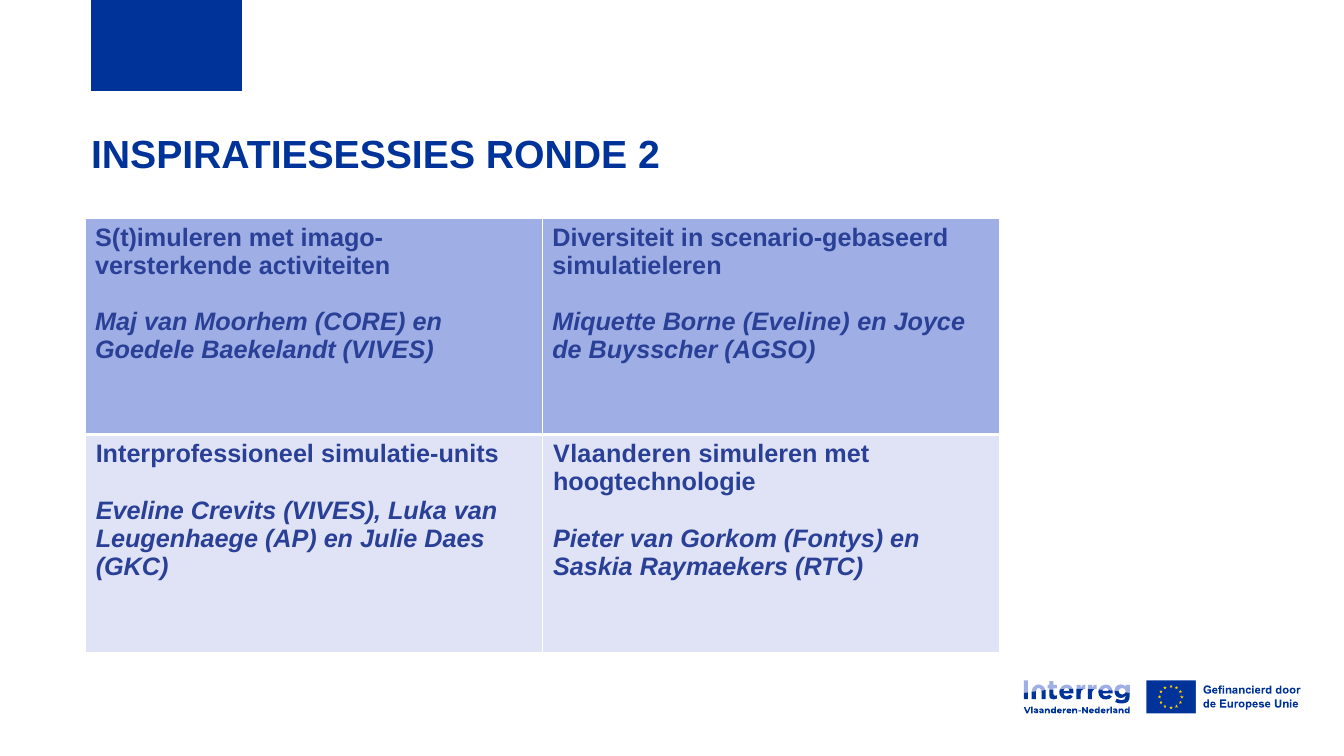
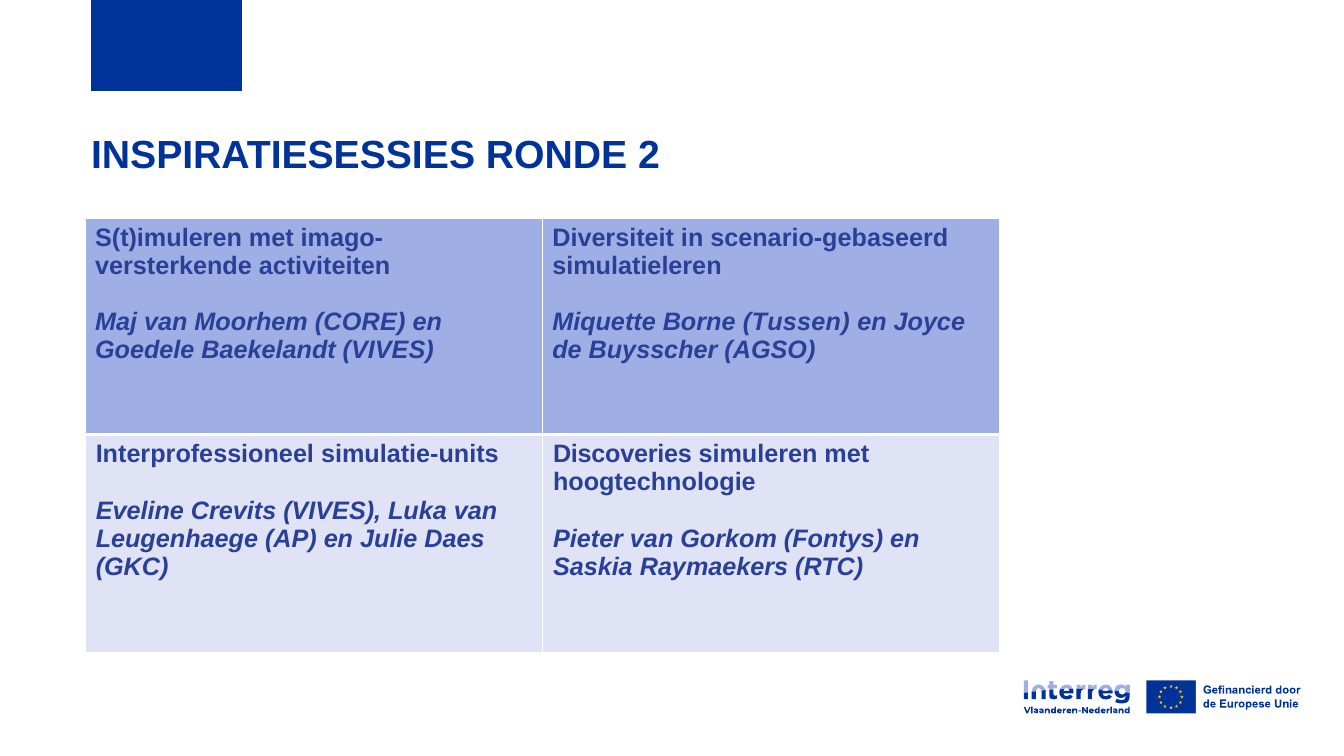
Borne Eveline: Eveline -> Tussen (796, 322)
Vlaanderen: Vlaanderen -> Discoveries (622, 454)
